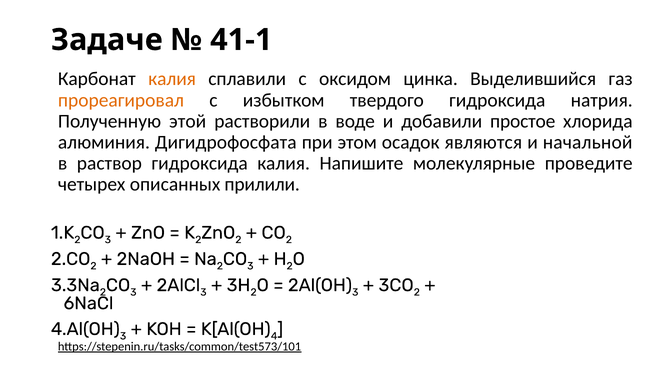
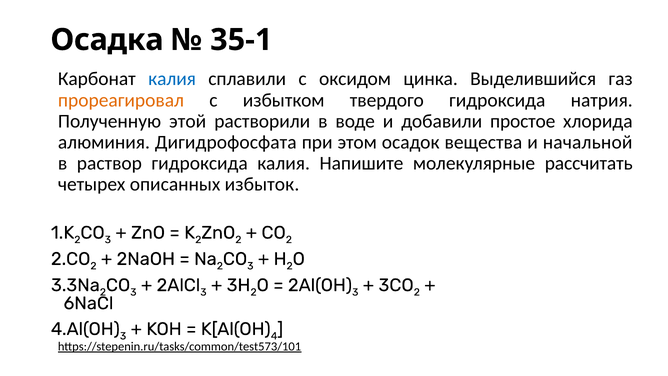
Задаче: Задаче -> Осадка (107, 40)
41-1: 41-1 -> 35-1 (241, 40)
калия colour: orange -> blue (172, 79)
являются: являются -> вещества (483, 142)
проведите: проведите -> рассчитать (589, 163)
прилили: прилили -> избыток (262, 184)
